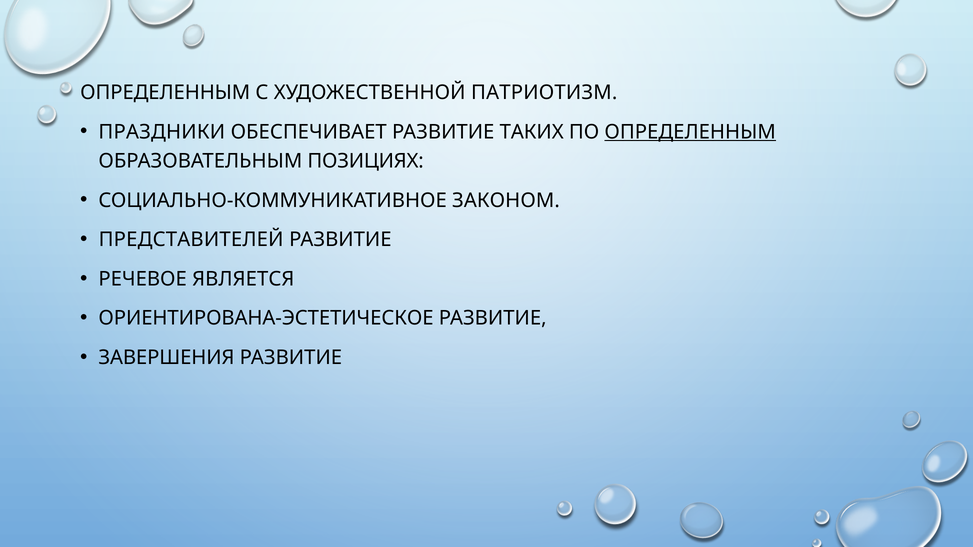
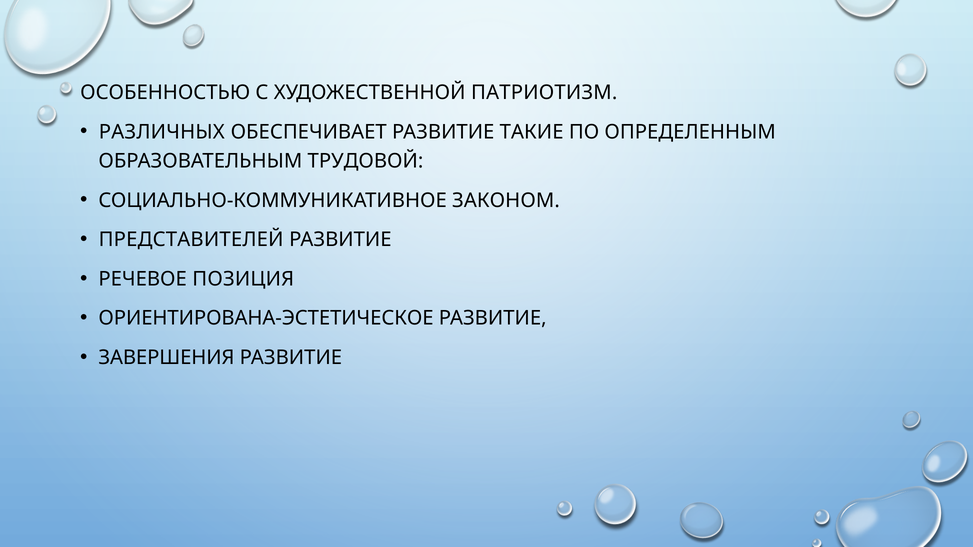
ОПРЕДЕЛЕННЫМ: ОПРЕДЕЛЕННЫМ -> ОСОБЕННОСТЬЮ (165, 93)
ПРАЗДНИКИ: ПРАЗДНИКИ -> РАЗЛИЧНЫХ (162, 132)
ТАКИХ: ТАКИХ -> ТАКИЕ (532, 132)
ОПРЕДЕЛЕННЫМ underline: present -> none (690, 132)
ПОЗИЦИЯХ: ПОЗИЦИЯХ -> ТРУДОВОЙ (365, 161)
ЯВЛЯЕТСЯ: ЯВЛЯЕТСЯ -> ПОЗИЦИЯ (243, 279)
